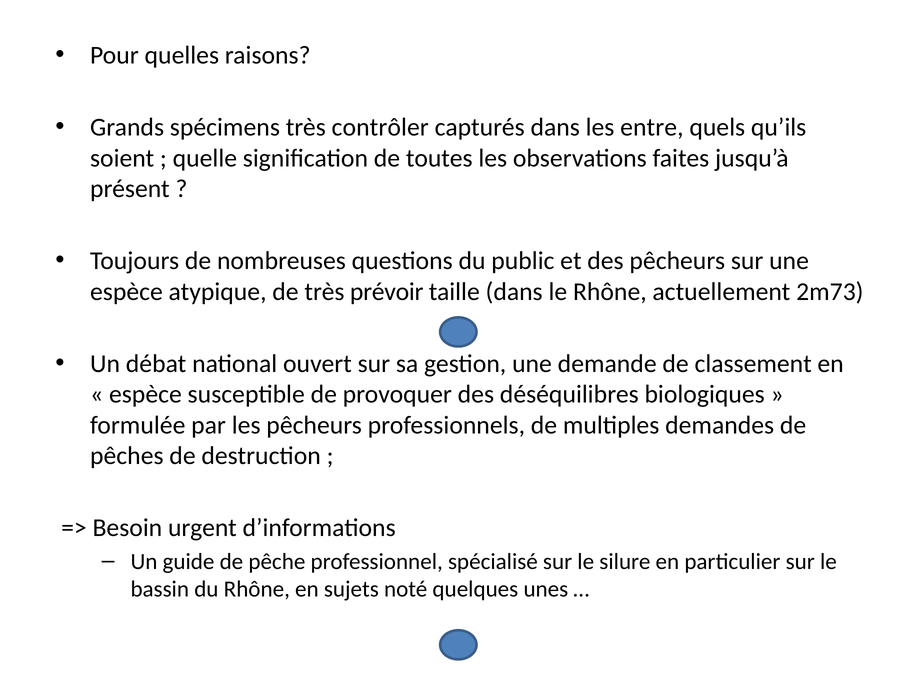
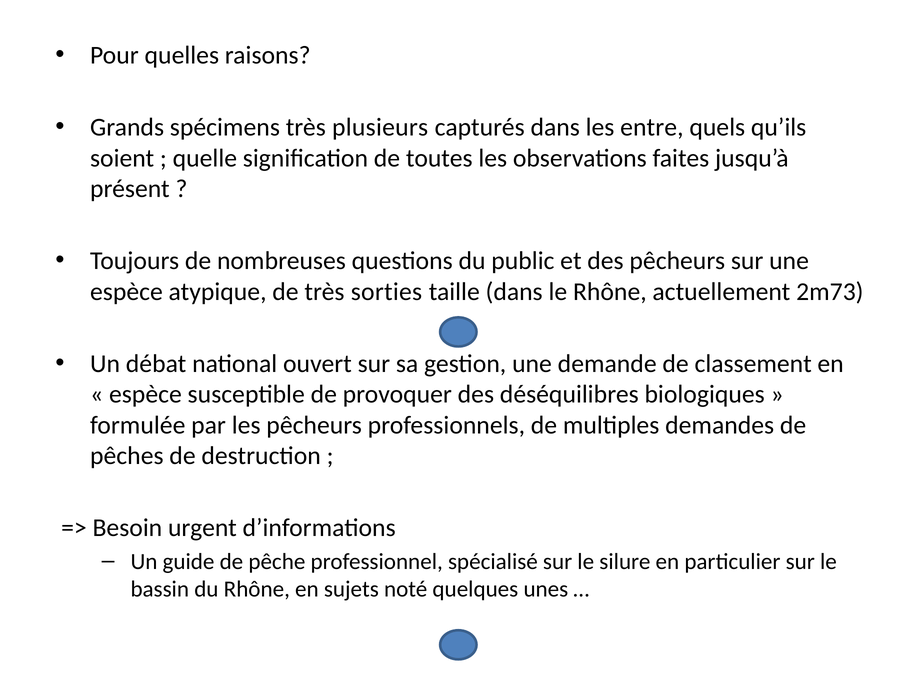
contrôler: contrôler -> plusieurs (380, 127)
prévoir: prévoir -> sorties (386, 292)
